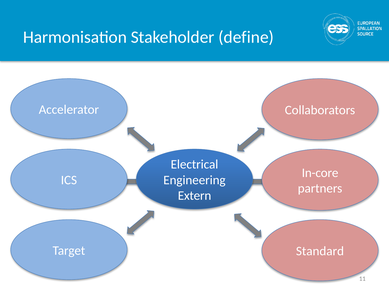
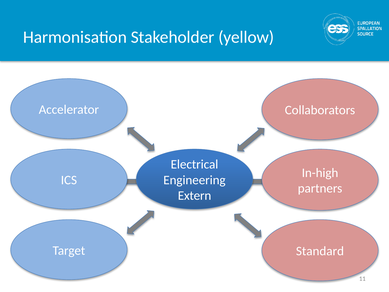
define: define -> yellow (246, 37)
In-core: In-core -> In-high (320, 173)
